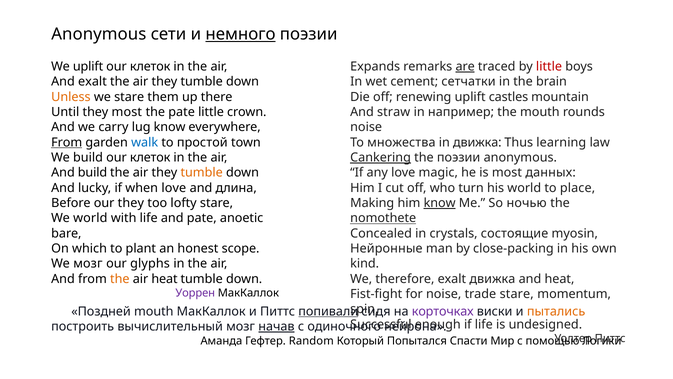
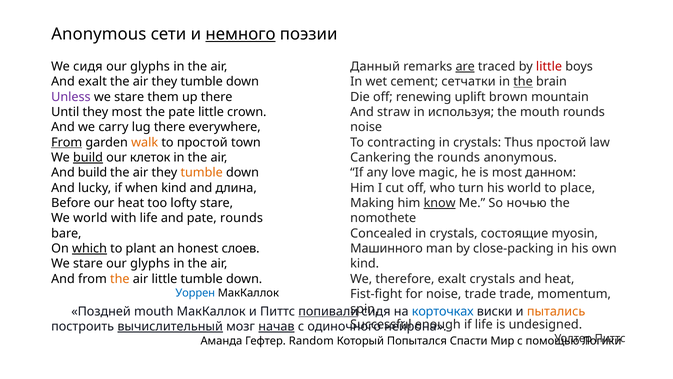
We uplift: uplift -> сидя (88, 67)
клеток: клеток -> glyphs (150, 67)
Expands: Expands -> Данный (375, 67)
the underline: none -> present (523, 82)
Unless colour: orange -> purple (71, 97)
castles: castles -> brown (508, 97)
например: например -> используя (461, 112)
lug know: know -> there (170, 127)
walk colour: blue -> orange (145, 142)
множества: множества -> contracting (401, 142)
движка: движка -> crystals (477, 142)
Thus learning: learning -> простой (561, 142)
build underline: none -> present (88, 157)
Cankering underline: present -> none (381, 157)
the поэзии: поэзии -> rounds (459, 157)
данных: данных -> данном (551, 173)
when love: love -> kind (174, 188)
our they: they -> heat (131, 203)
pate anoetic: anoetic -> rounds (242, 218)
nomothete underline: present -> none (383, 218)
which underline: none -> present (90, 248)
scope: scope -> слоев (241, 248)
Нейронные: Нейронные -> Машинного (387, 248)
мозг: мозг -> stare (88, 263)
air heat: heat -> little (164, 279)
exalt движка: движка -> crystals (492, 279)
Уоррен colour: purple -> blue (195, 293)
trade stare: stare -> trade (517, 294)
корточках colour: purple -> blue (443, 311)
вычислительный underline: none -> present (170, 326)
